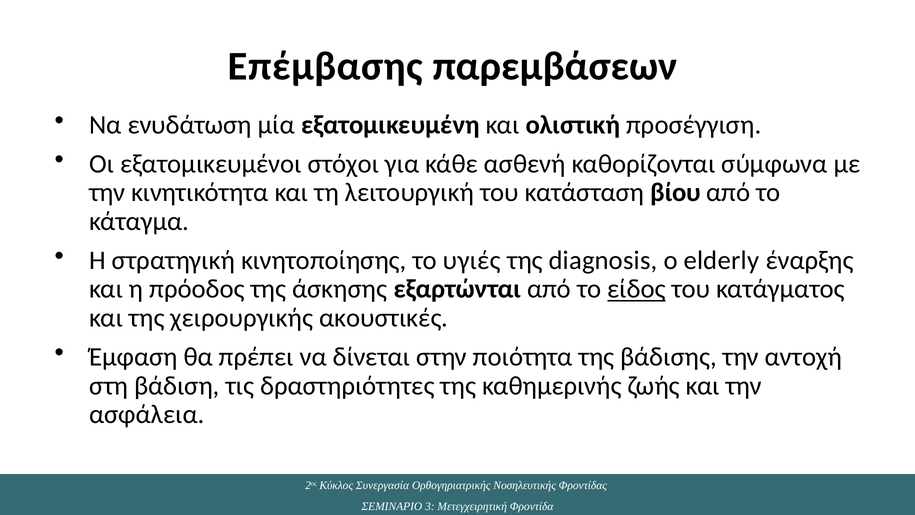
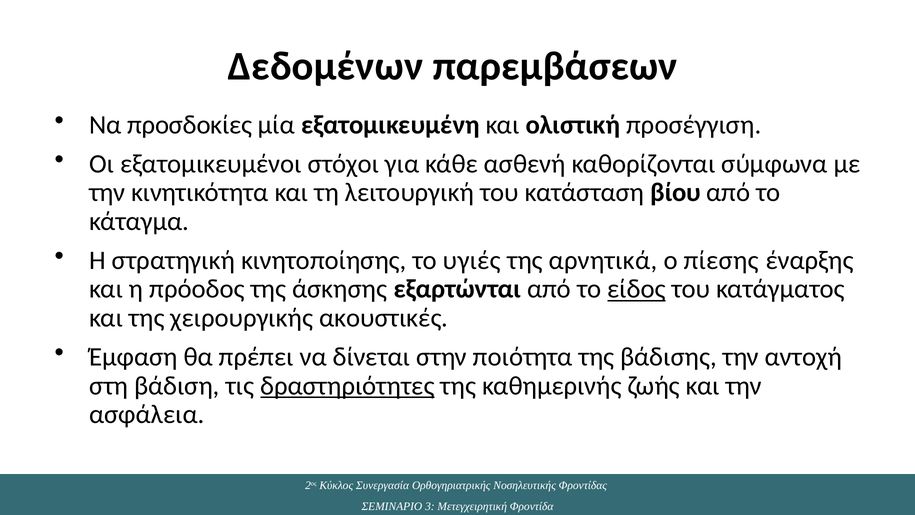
Επέμβασης: Επέμβασης -> Δεδομένων (325, 66)
ενυδάτωση: ενυδάτωση -> προσδοκίες (190, 125)
diagnosis: diagnosis -> αρνητικά (603, 260)
elderly: elderly -> πίεσης (721, 260)
δραστηριότητες underline: none -> present (347, 386)
